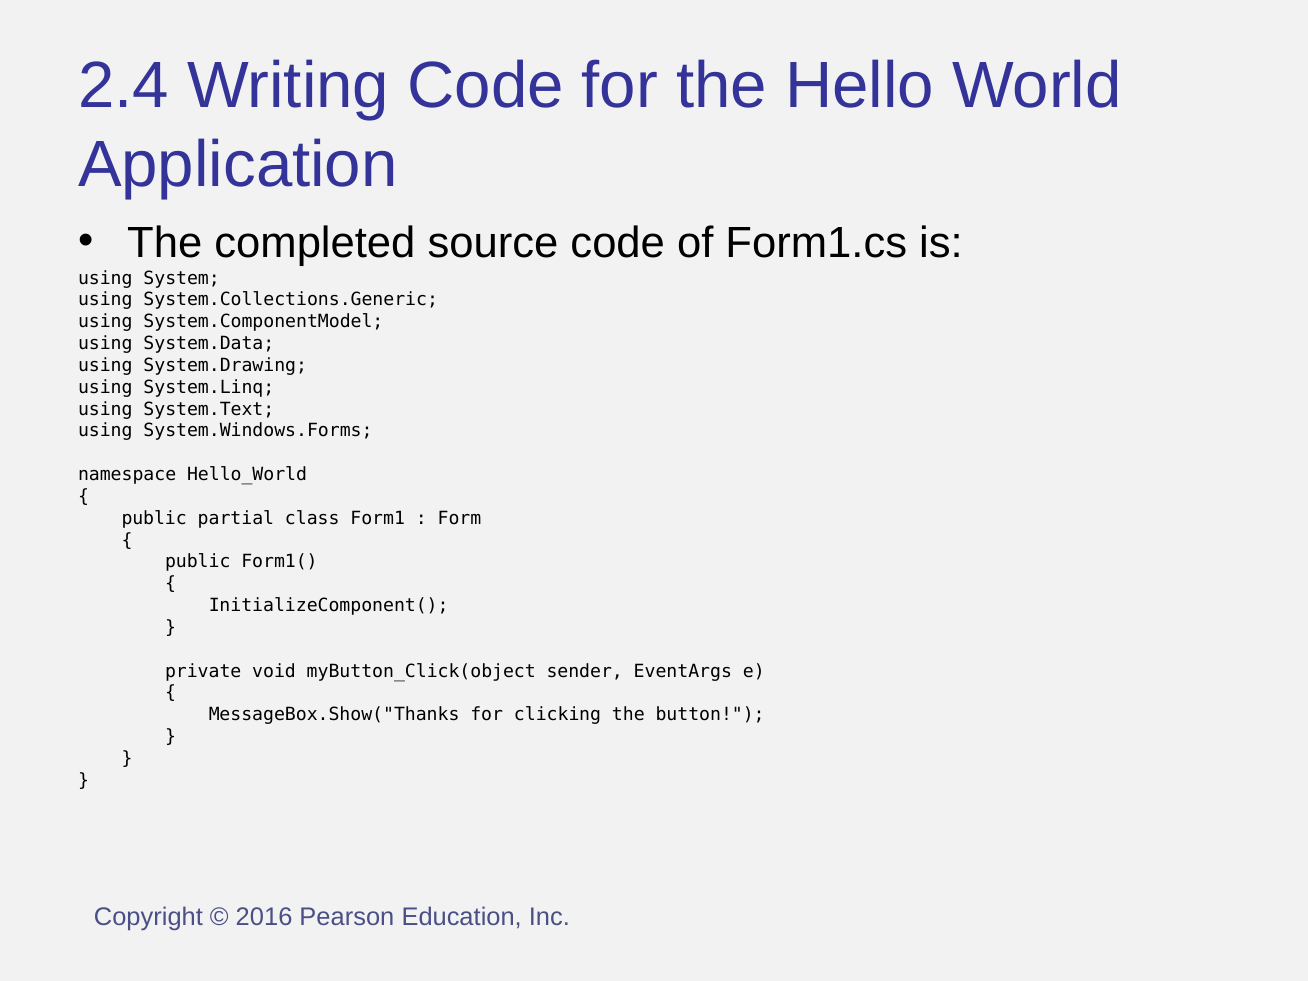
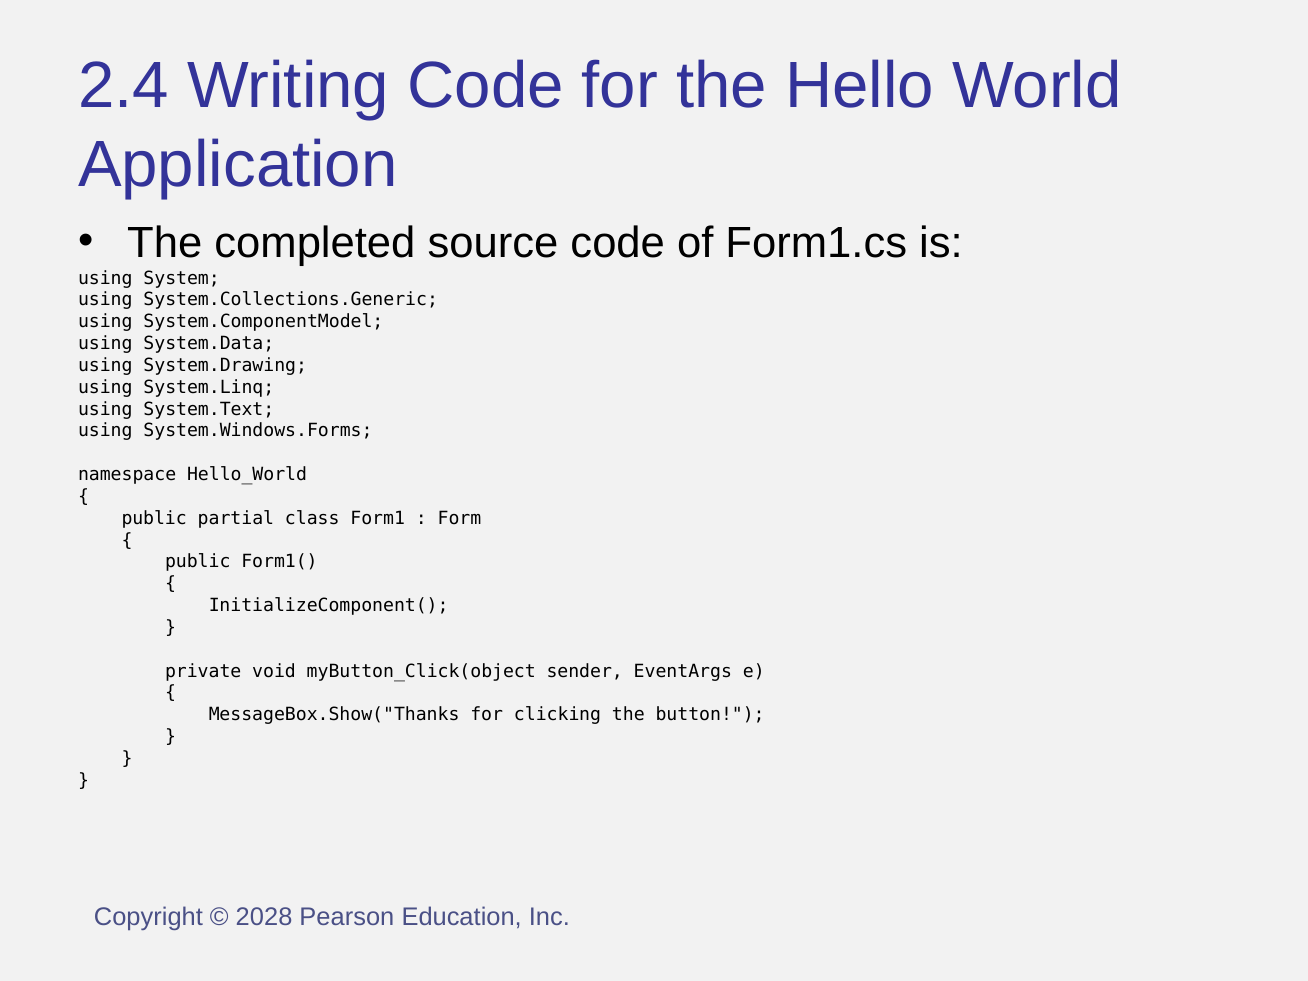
2016: 2016 -> 2028 (264, 918)
